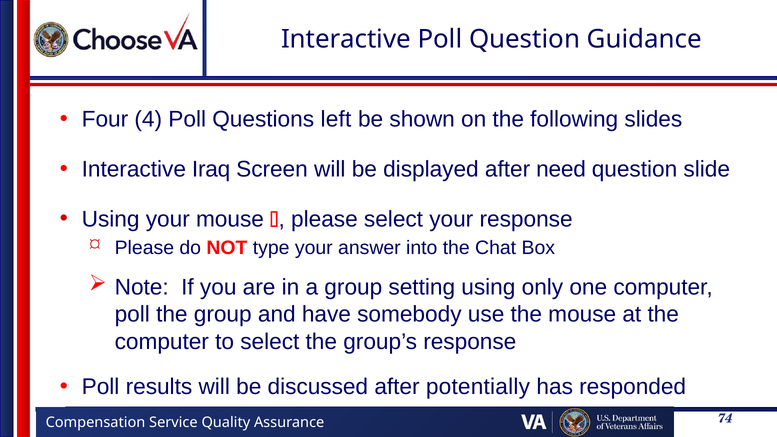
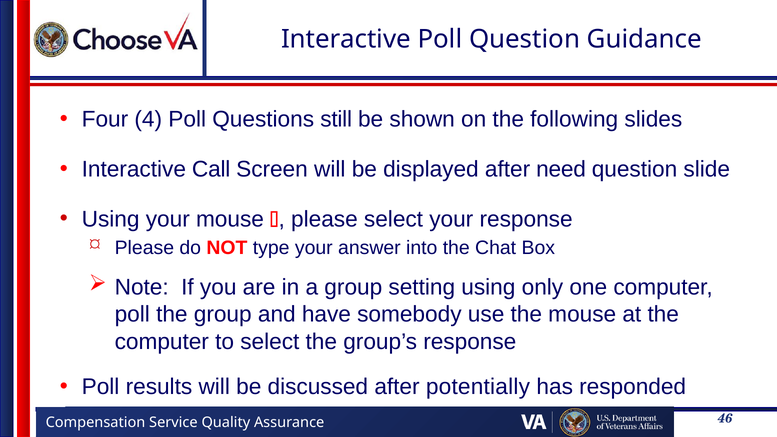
left: left -> still (336, 119)
Iraq: Iraq -> Call (211, 169)
74: 74 -> 46 (725, 418)
